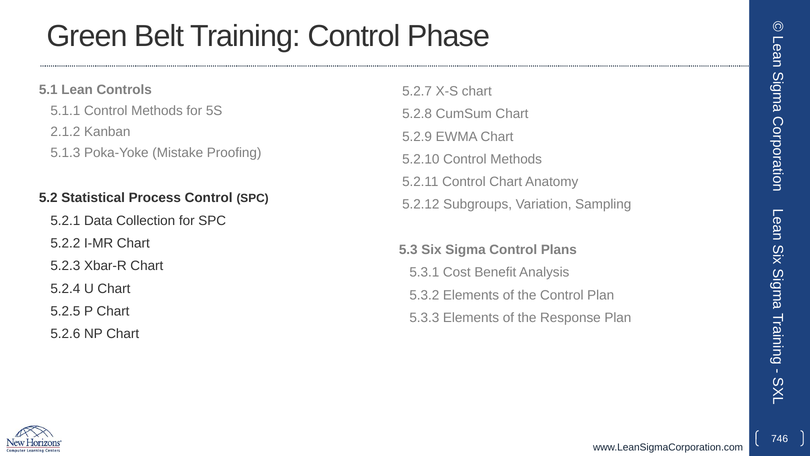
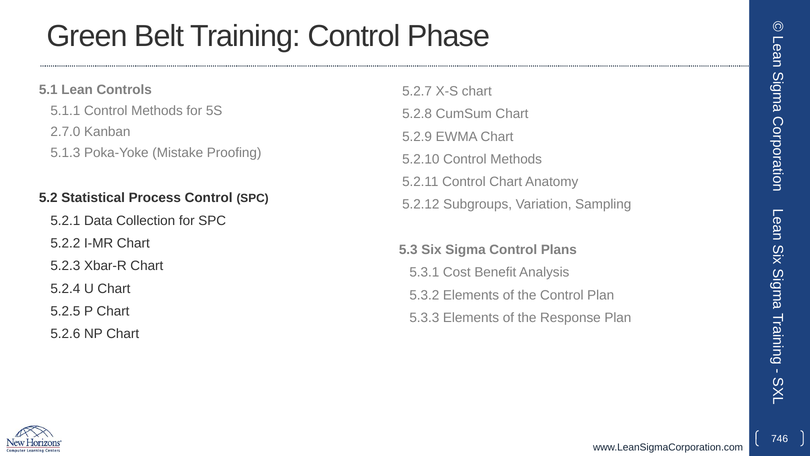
2.1.2: 2.1.2 -> 2.7.0 (65, 132)
